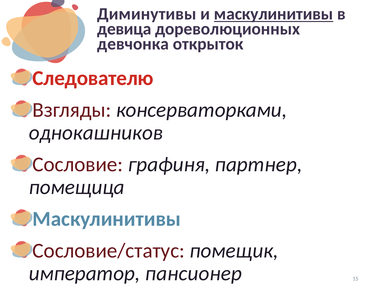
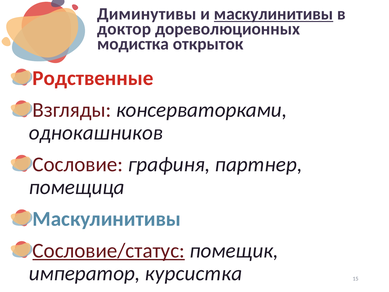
девица: девица -> доктор (124, 29)
девчонка: девчонка -> модистка (133, 44)
Следователю: Следователю -> Родственные (93, 78)
Сословие/статус underline: none -> present (109, 250)
пансионер: пансионер -> курсистка (194, 273)
